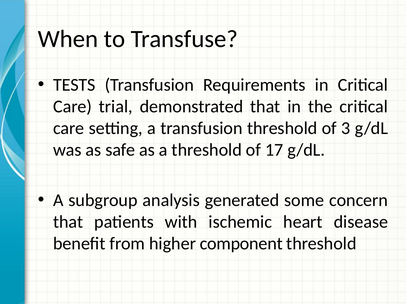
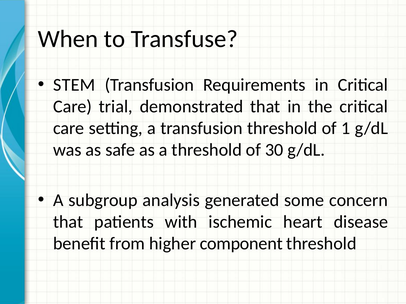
TESTS: TESTS -> STEM (74, 85)
3: 3 -> 1 (346, 128)
17: 17 -> 30 (274, 150)
